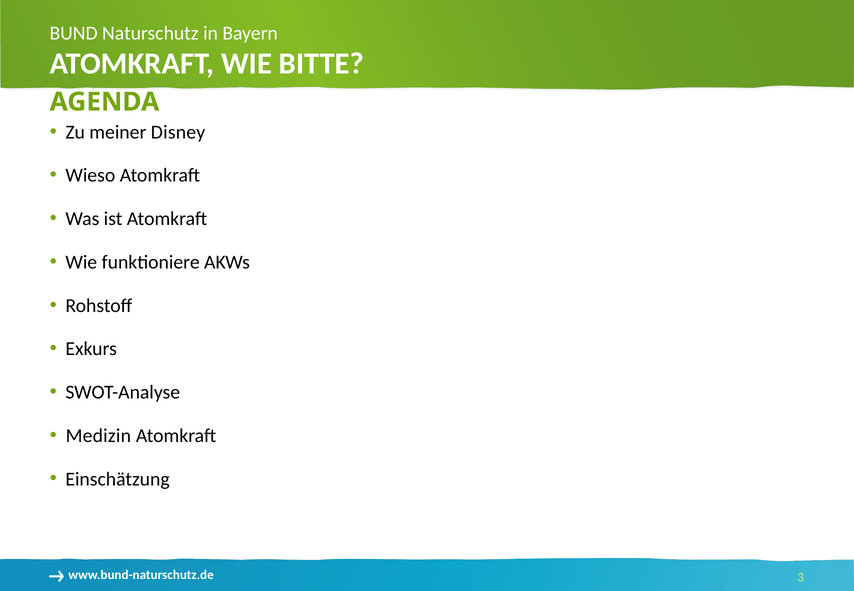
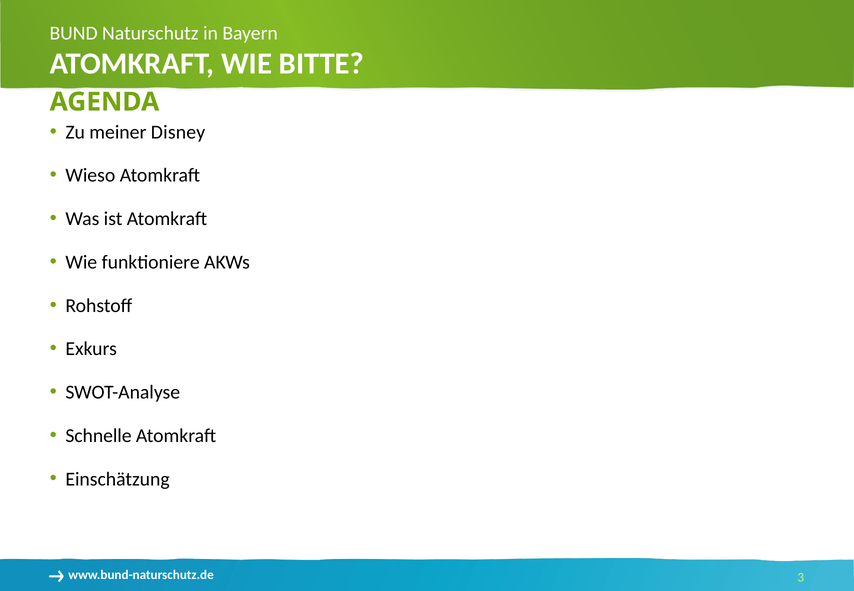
Medizin: Medizin -> Schnelle (98, 436)
